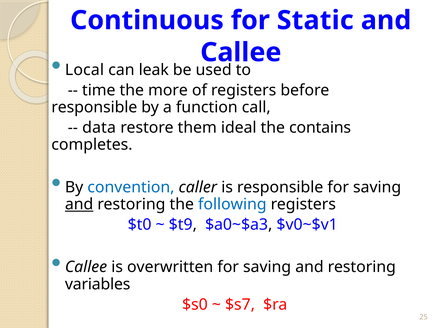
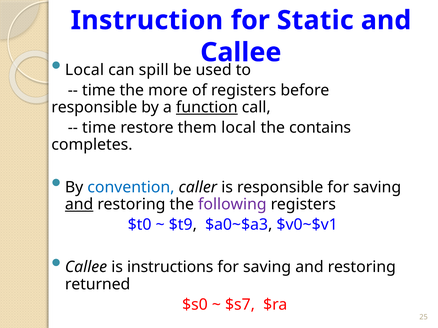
Continuous: Continuous -> Instruction (147, 20)
leak: leak -> spill (154, 70)
function underline: none -> present (207, 107)
data: data -> time (99, 128)
them ideal: ideal -> local (239, 128)
following colour: blue -> purple (232, 205)
overwritten: overwritten -> instructions (170, 268)
variables: variables -> returned (98, 285)
